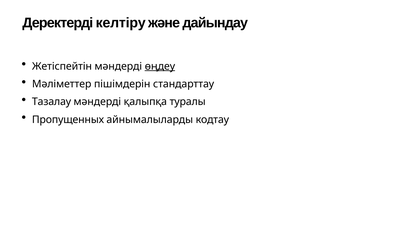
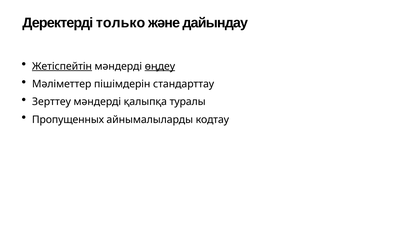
келтіру: келтіру -> только (121, 23)
Жетіспейтін underline: none -> present (62, 66)
Тазалау: Тазалау -> Зерттеу (51, 102)
